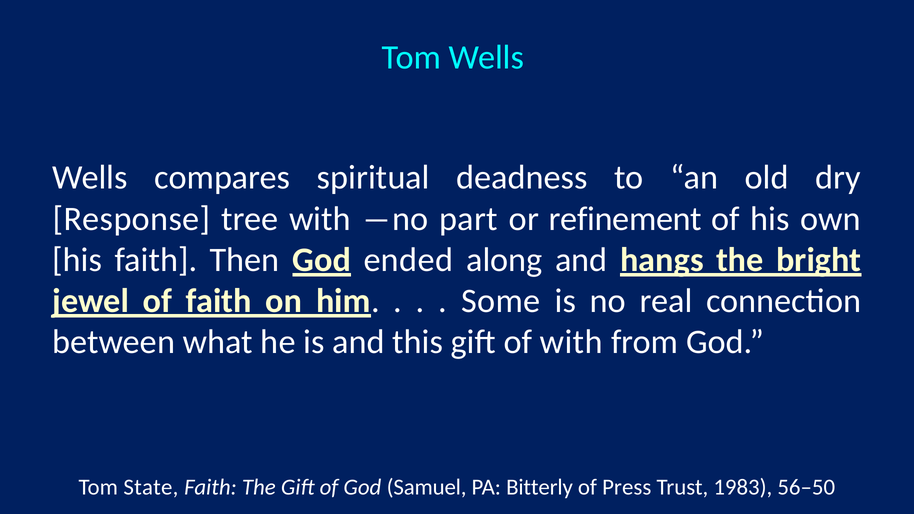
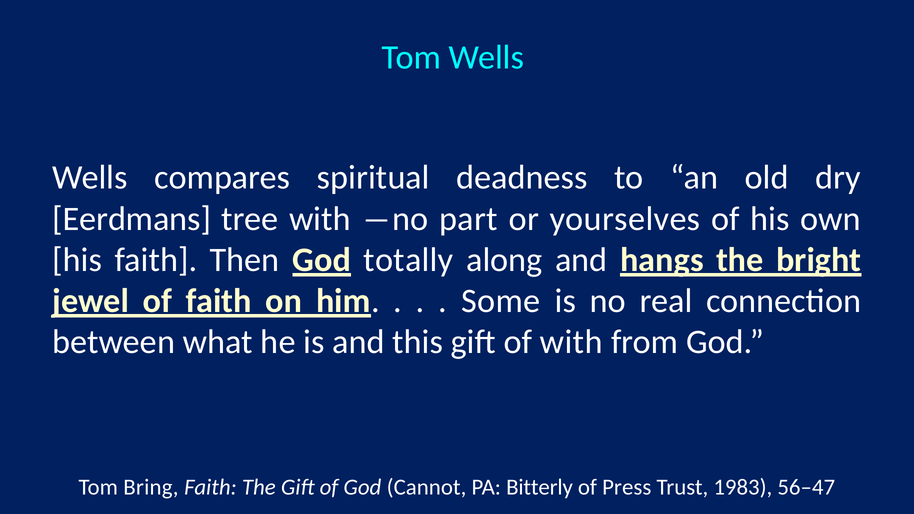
Response: Response -> Eerdmans (132, 219)
refinement: refinement -> yourselves (625, 219)
ended: ended -> totally (408, 260)
State: State -> Bring (151, 487)
Samuel: Samuel -> Cannot (427, 487)
56–50: 56–50 -> 56–47 (806, 487)
